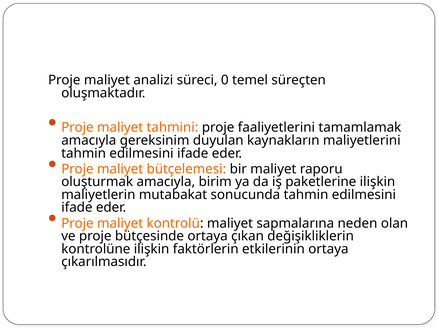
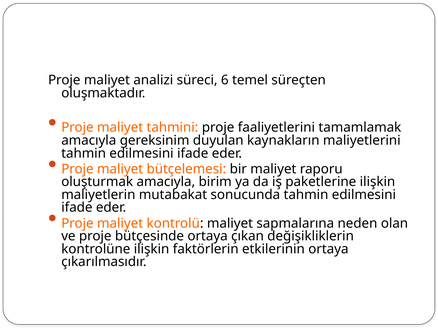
0: 0 -> 6 (225, 80)
